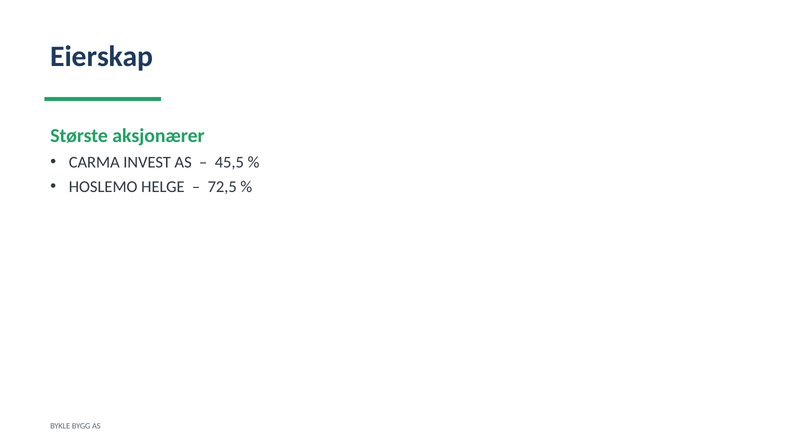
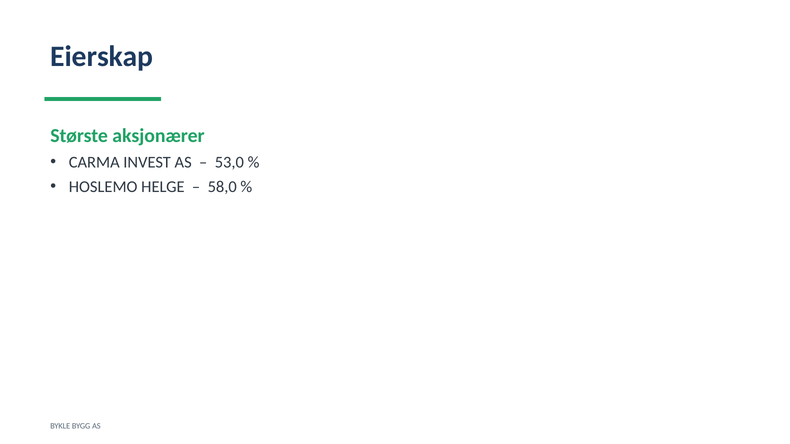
45,5: 45,5 -> 53,0 (229, 162)
72,5: 72,5 -> 58,0 (222, 187)
